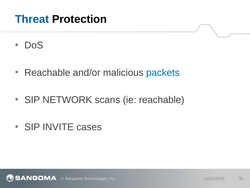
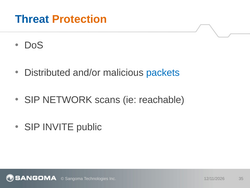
Protection colour: black -> orange (79, 19)
Reachable: Reachable -> Distributed (47, 72)
cases: cases -> public (89, 127)
